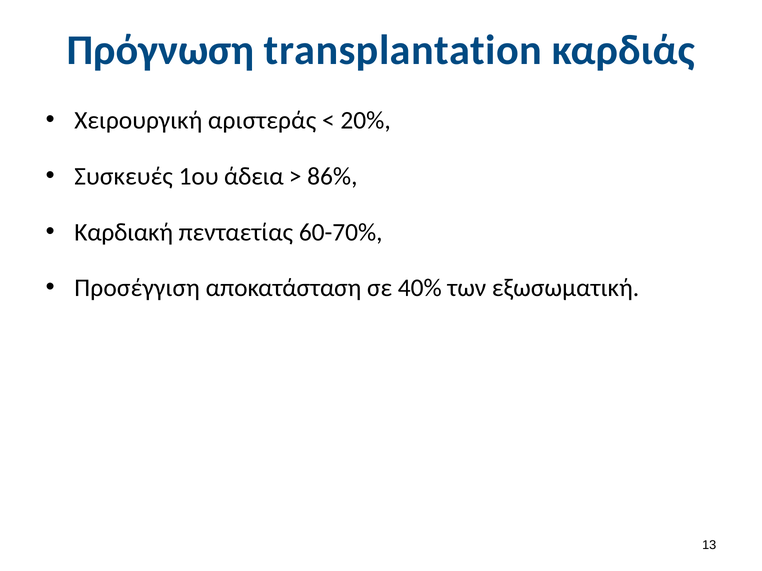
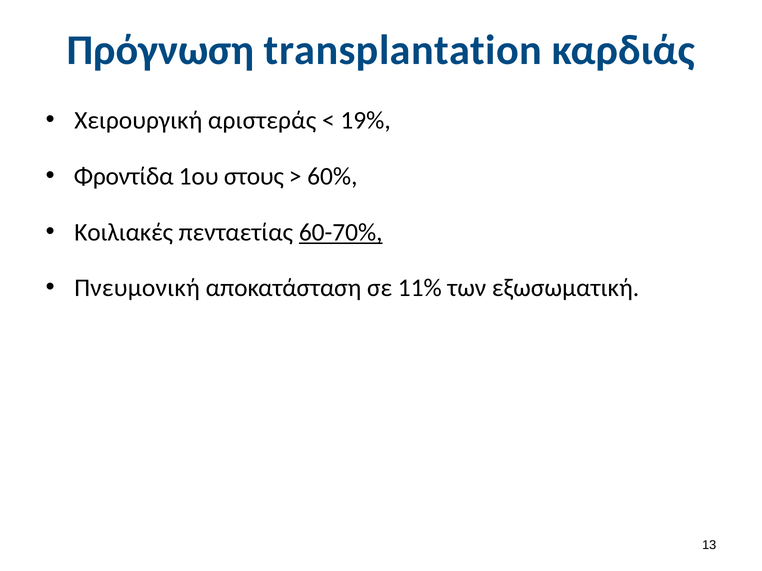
20%: 20% -> 19% (366, 121)
Συσκευές: Συσκευές -> Φροντίδα (124, 176)
άδεια: άδεια -> στους (254, 176)
86%: 86% -> 60% (332, 176)
Καρδιακή: Καρδιακή -> Κοιλιακές (124, 232)
60-70% underline: none -> present (341, 232)
Προσέγγιση: Προσέγγιση -> Πνευμονική (137, 288)
40%: 40% -> 11% (420, 288)
